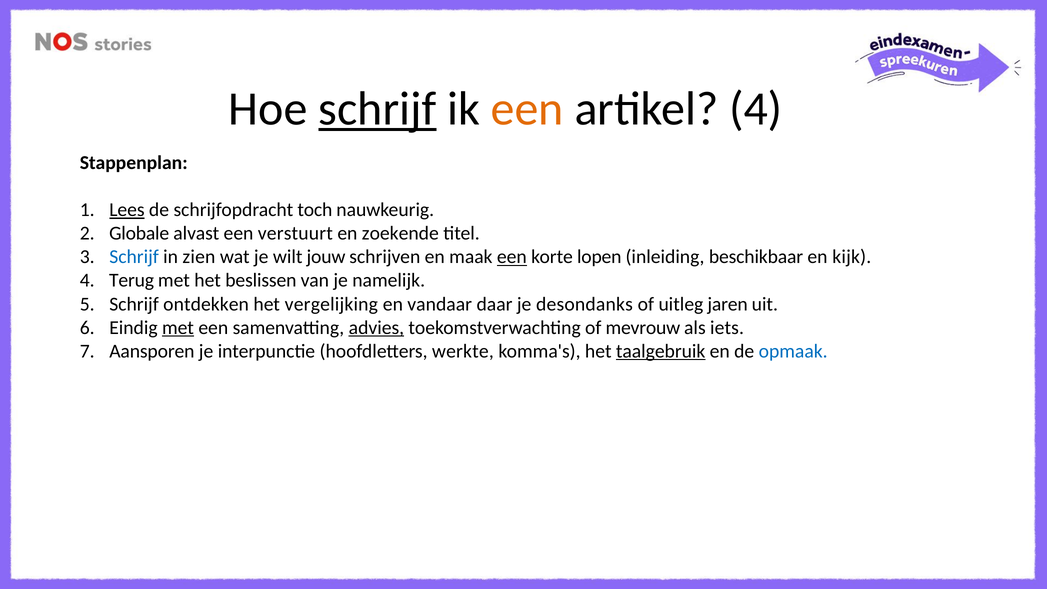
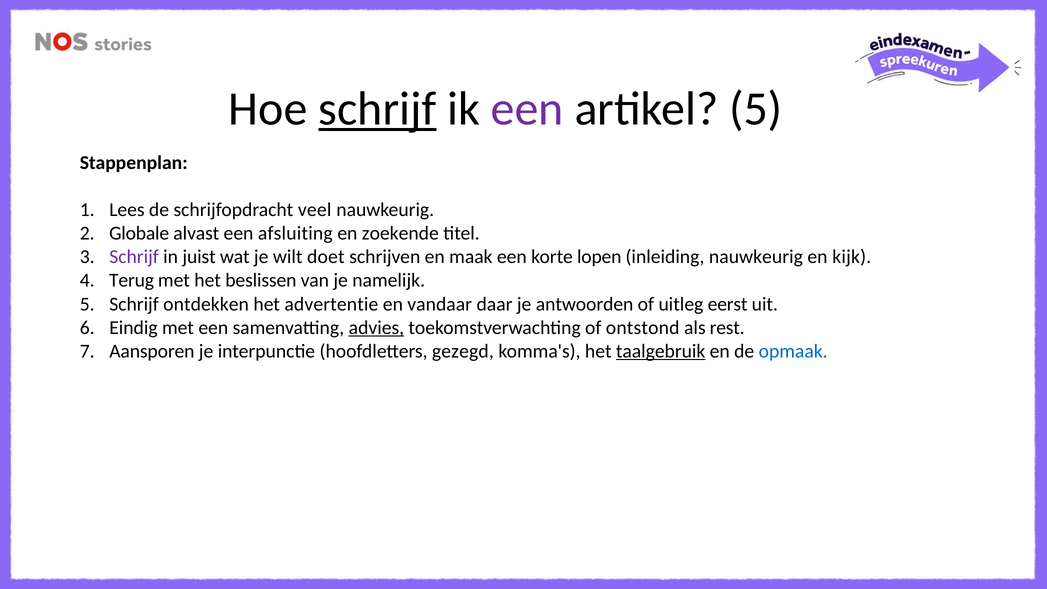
een colour: orange -> purple (527, 109)
artikel 4: 4 -> 5 (756, 109)
Lees underline: present -> none (127, 210)
toch: toch -> veel (315, 210)
verstuurt: verstuurt -> afsluiting (295, 233)
Schrijf colour: blue -> purple (134, 257)
zien: zien -> juist (199, 257)
jouw: jouw -> doet (326, 257)
een underline: present -> none (512, 257)
inleiding beschikbaar: beschikbaar -> nauwkeurig (756, 257)
vergelijking: vergelijking -> advertentie (331, 304)
desondanks: desondanks -> antwoorden (585, 304)
jaren: jaren -> eerst (728, 304)
met underline: present -> none (178, 328)
mevrouw: mevrouw -> ontstond (643, 328)
iets: iets -> rest (727, 328)
werkte: werkte -> gezegd (463, 351)
